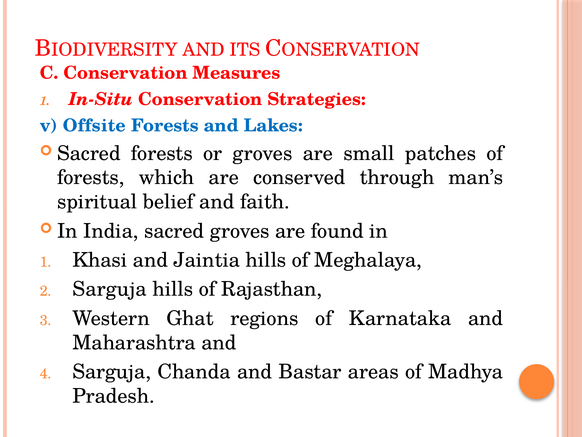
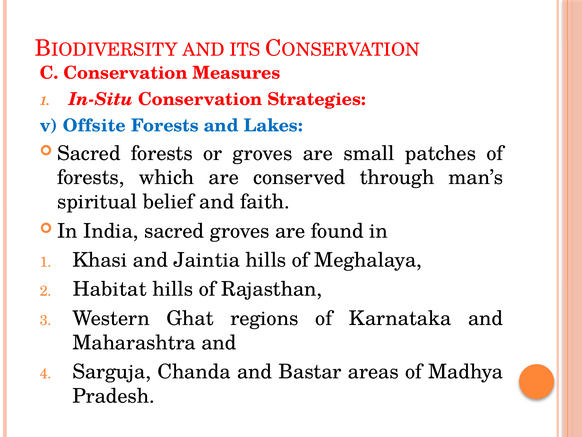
Sarguja: Sarguja -> Habitat (110, 289)
